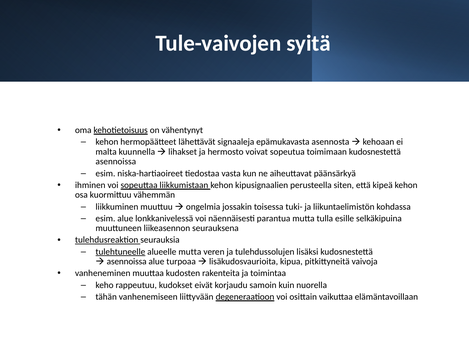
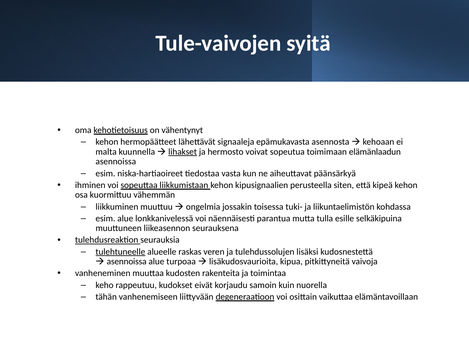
lihakset underline: none -> present (183, 152)
toimimaan kudosnestettä: kudosnestettä -> elämänlaadun (375, 152)
alueelle mutta: mutta -> raskas (190, 252)
